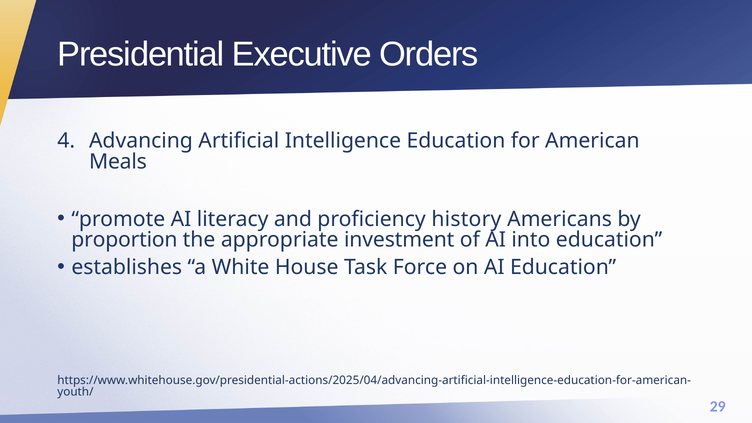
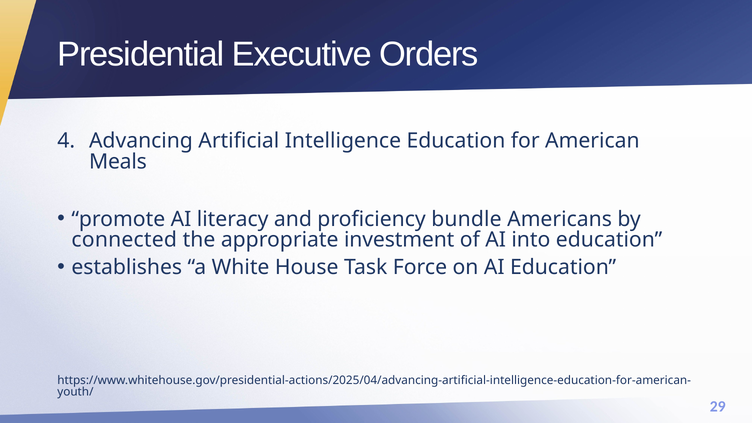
history: history -> bundle (466, 219)
proportion: proportion -> connected (124, 240)
